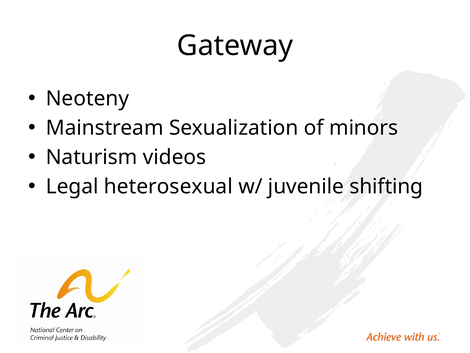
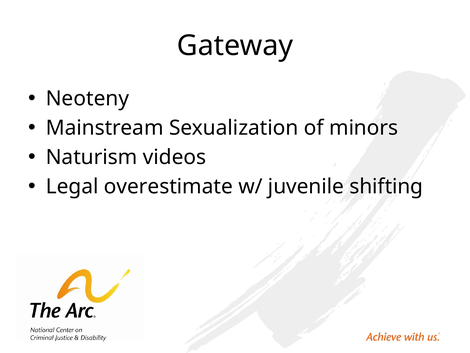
heterosexual: heterosexual -> overestimate (168, 186)
